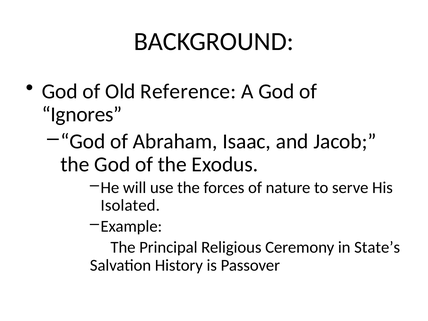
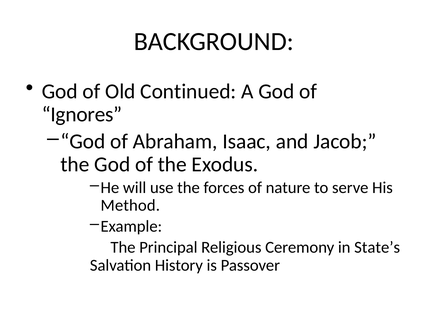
Reference: Reference -> Continued (188, 91)
Isolated: Isolated -> Method (130, 205)
